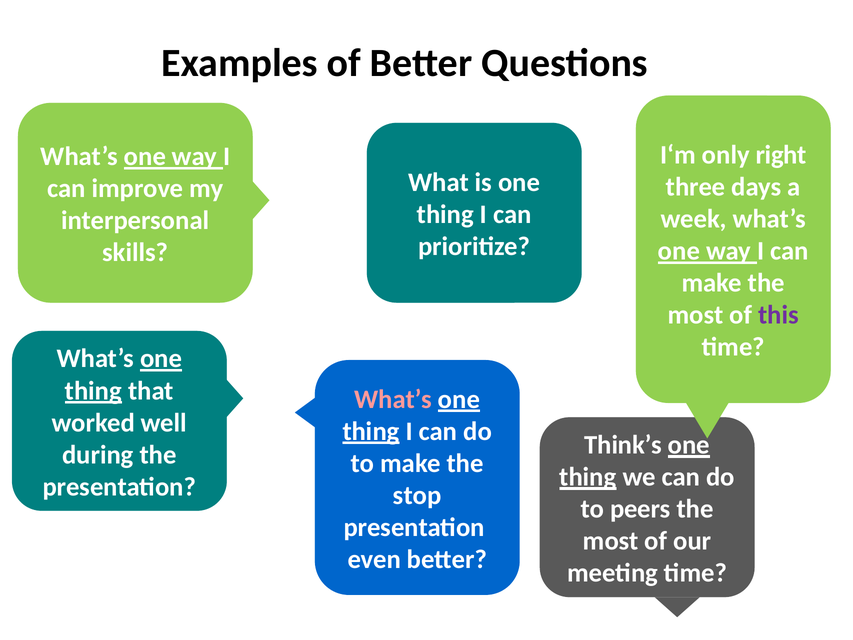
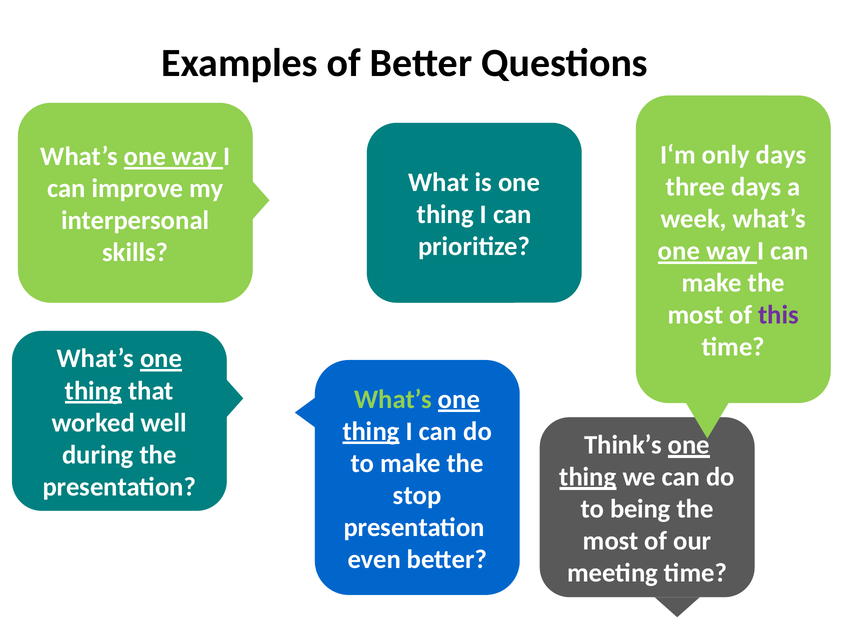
only right: right -> days (781, 155)
What’s colour: pink -> light green (393, 399)
peers: peers -> being (640, 509)
